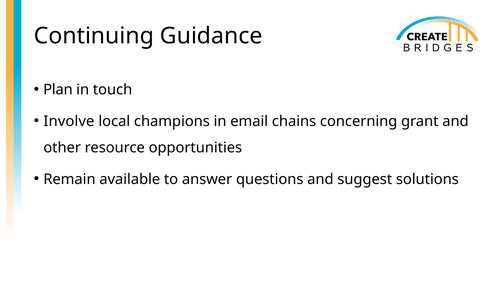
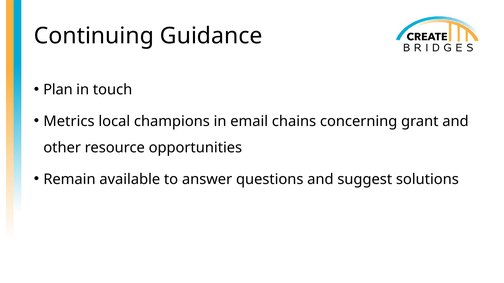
Involve: Involve -> Metrics (69, 121)
